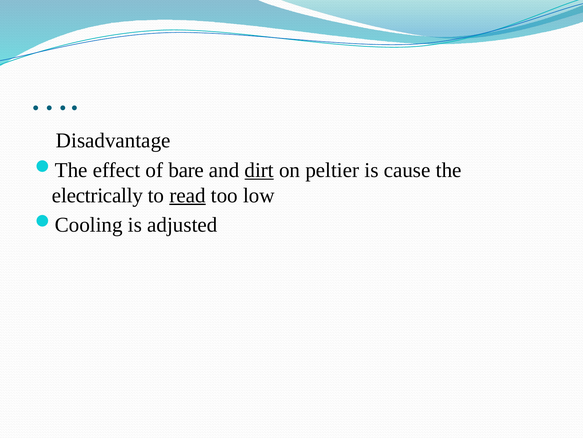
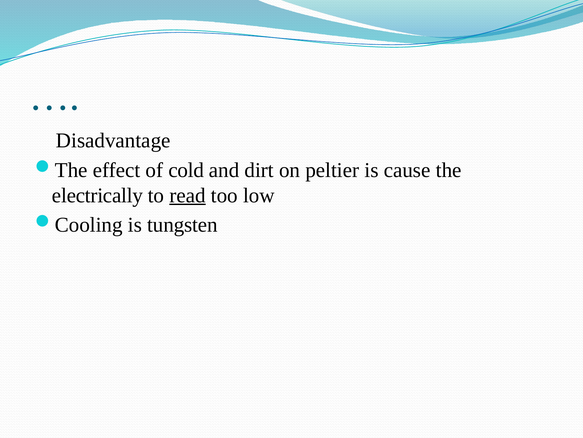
bare: bare -> cold (186, 170)
dirt underline: present -> none (259, 170)
adjusted: adjusted -> tungsten (182, 225)
